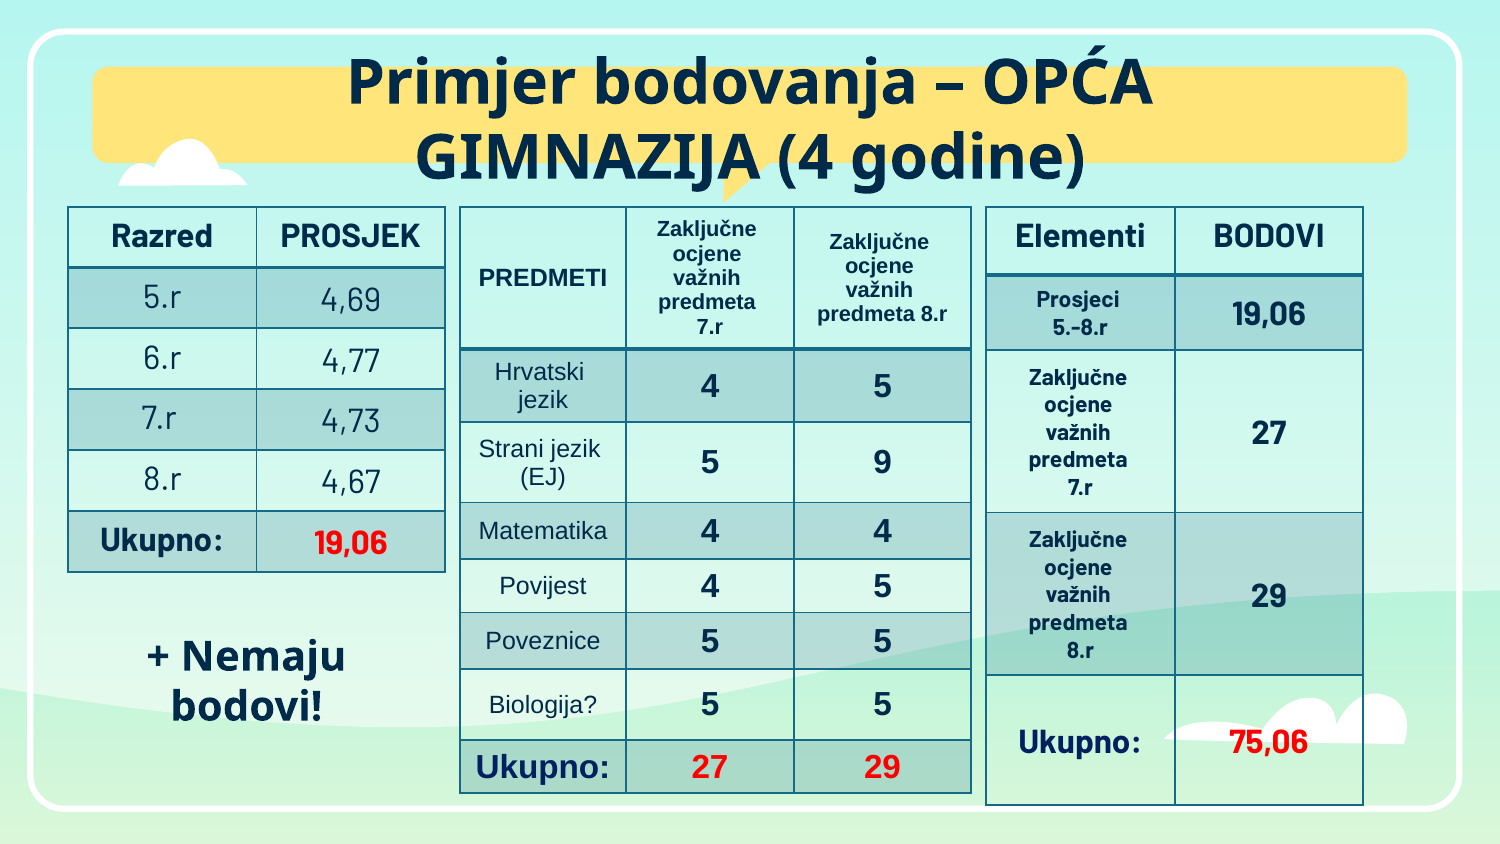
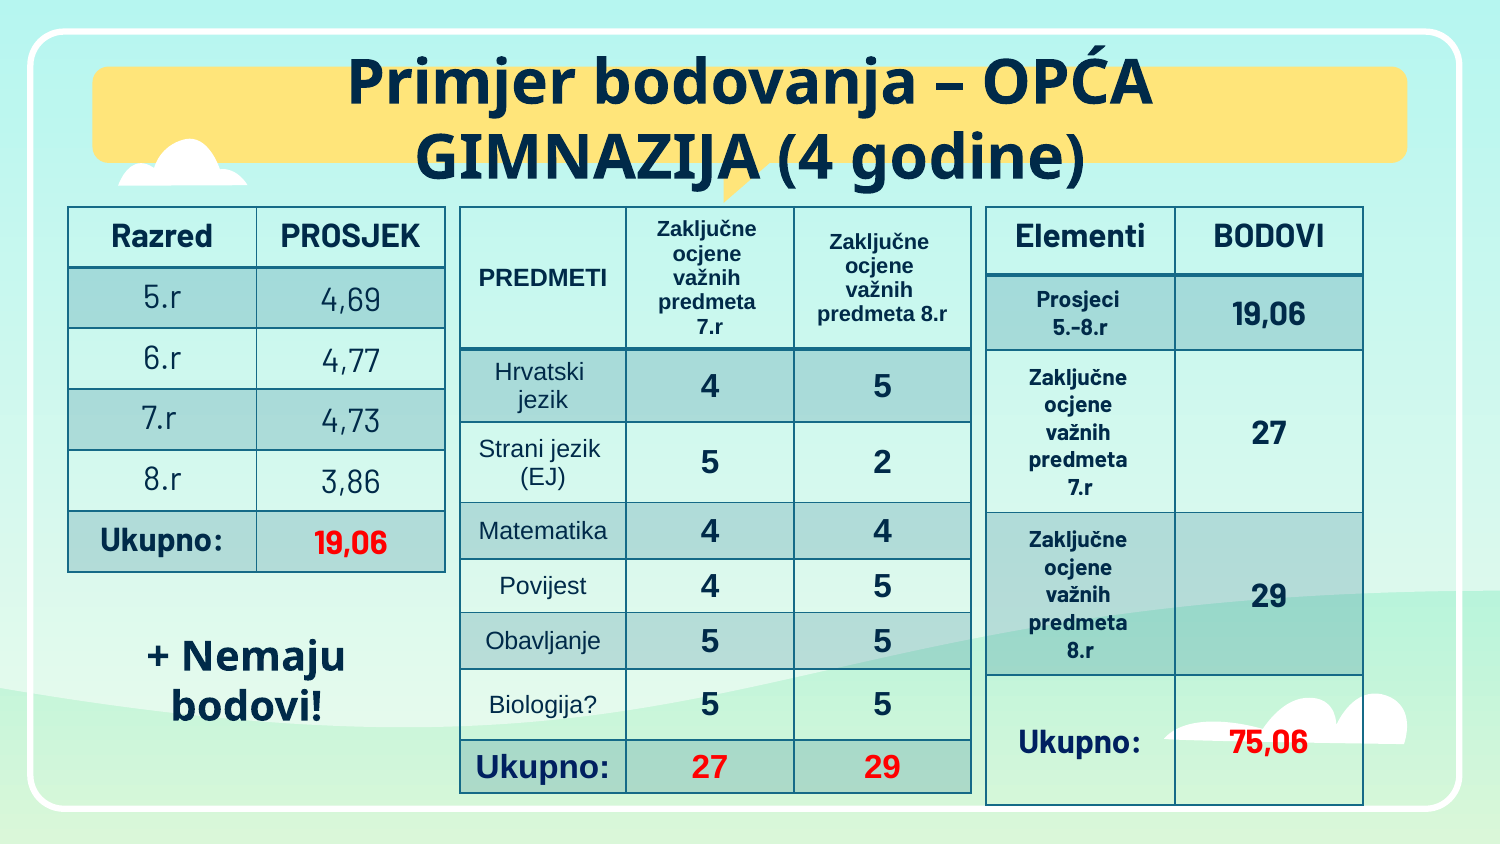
9: 9 -> 2 (883, 463)
4,67: 4,67 -> 3,86 (351, 483)
Poveznice: Poveznice -> Obavljanje (543, 641)
